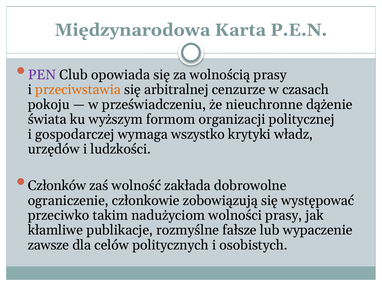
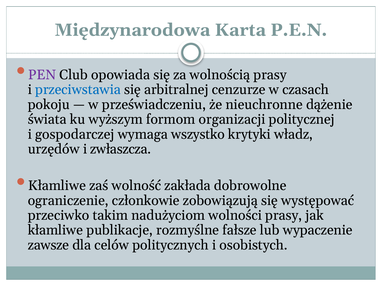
przeciwstawia colour: orange -> blue (78, 90)
ludzkości: ludzkości -> zwłaszcza (121, 149)
Członków: Członków -> Kłamliwe (57, 186)
